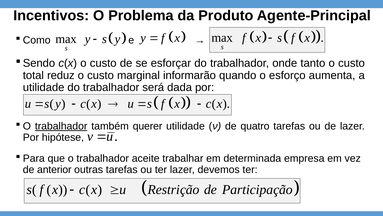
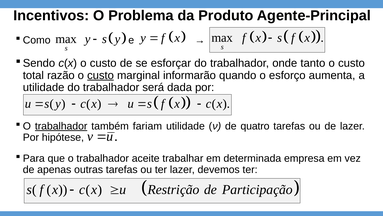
reduz: reduz -> razão (61, 75)
custo underline: none -> present (101, 75)
querer: querer -> fariam (147, 126)
anterior: anterior -> apenas (54, 169)
